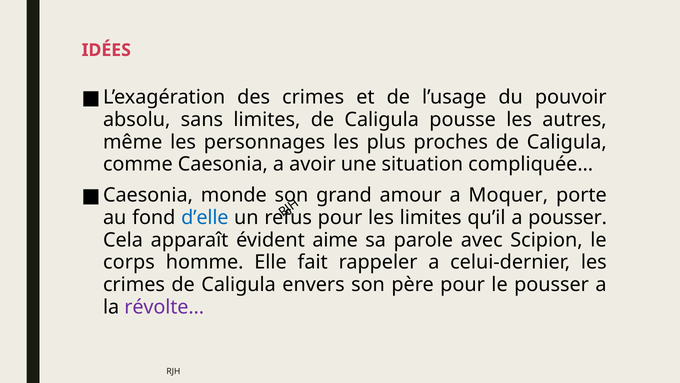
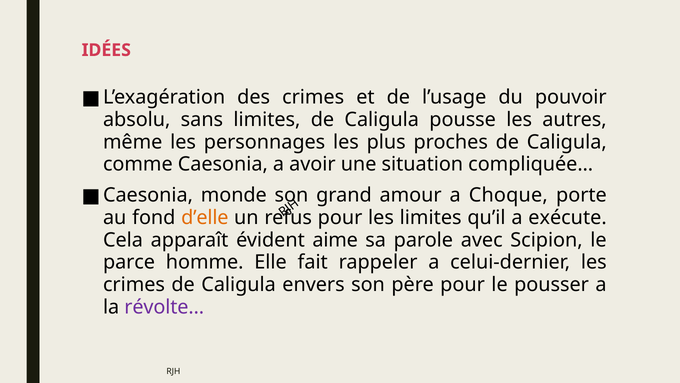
Moquer: Moquer -> Choque (508, 195)
d’elle colour: blue -> orange (205, 217)
a pousser: pousser -> exécute (568, 217)
corps: corps -> parce (129, 262)
